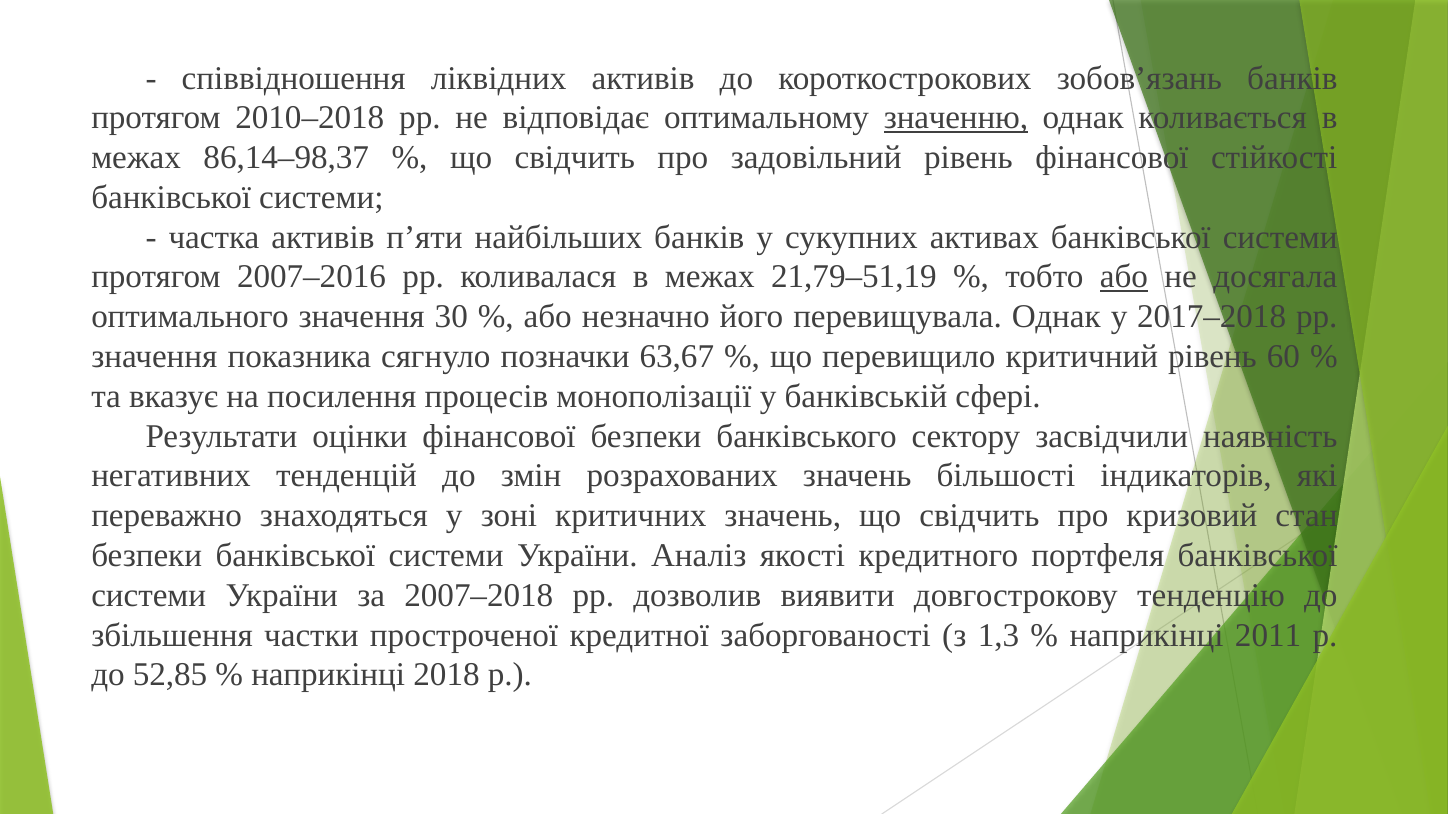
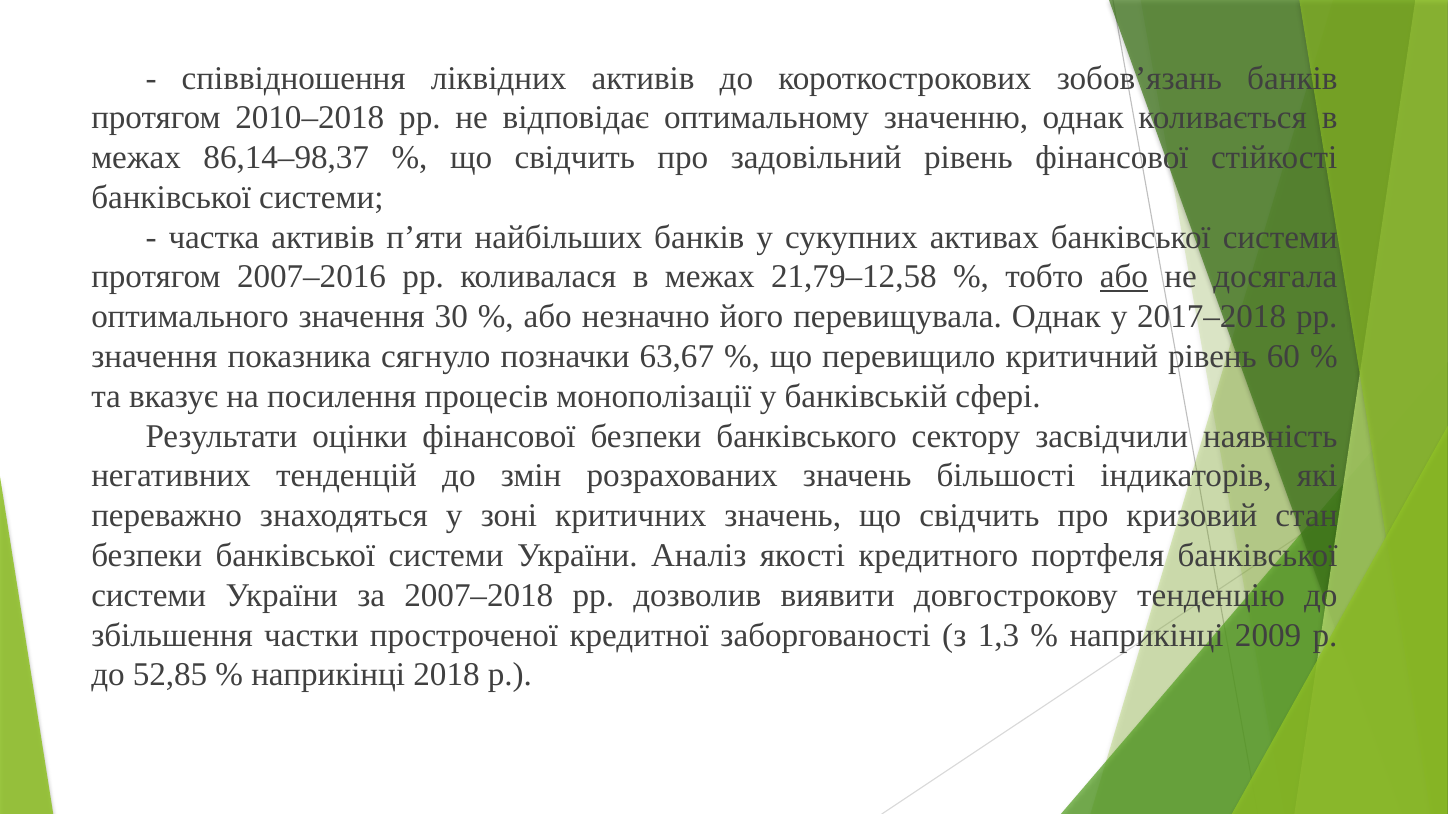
значенню underline: present -> none (956, 118)
21,79–51,19: 21,79–51,19 -> 21,79–12,58 (854, 277)
2011: 2011 -> 2009 (1268, 635)
